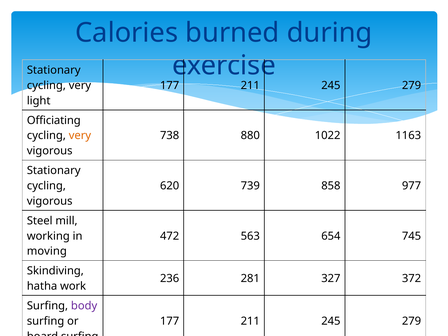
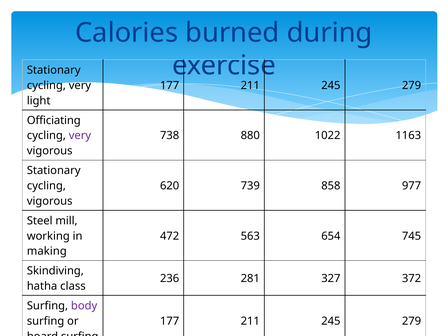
very colour: orange -> purple (80, 136)
moving: moving -> making (47, 251)
work: work -> class (73, 286)
